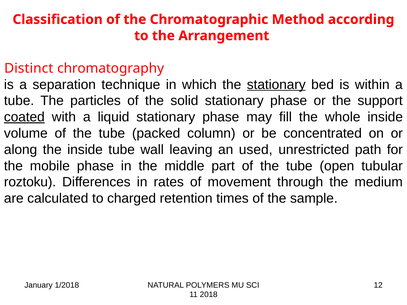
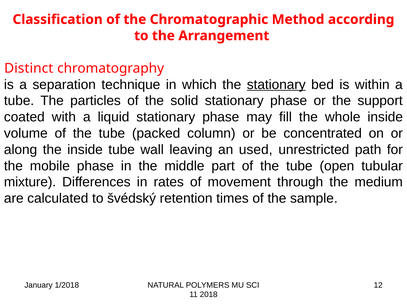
coated underline: present -> none (24, 117)
roztoku: roztoku -> mixture (30, 182)
charged: charged -> švédský (132, 199)
